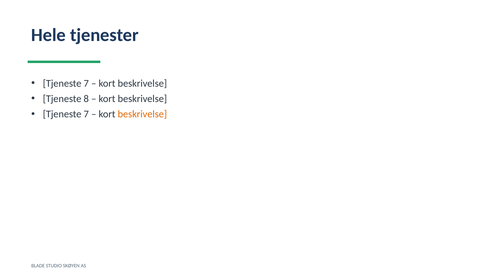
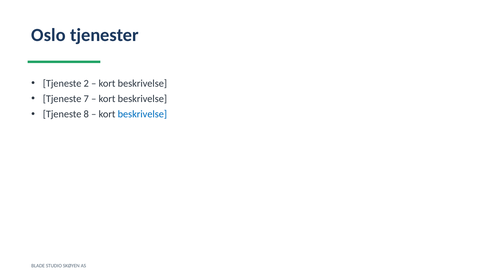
Hele: Hele -> Oslo (49, 35)
7: 7 -> 2 (86, 83)
8: 8 -> 7 (86, 99)
7: 7 -> 8 (86, 114)
beskrivelse colour: orange -> blue (142, 114)
